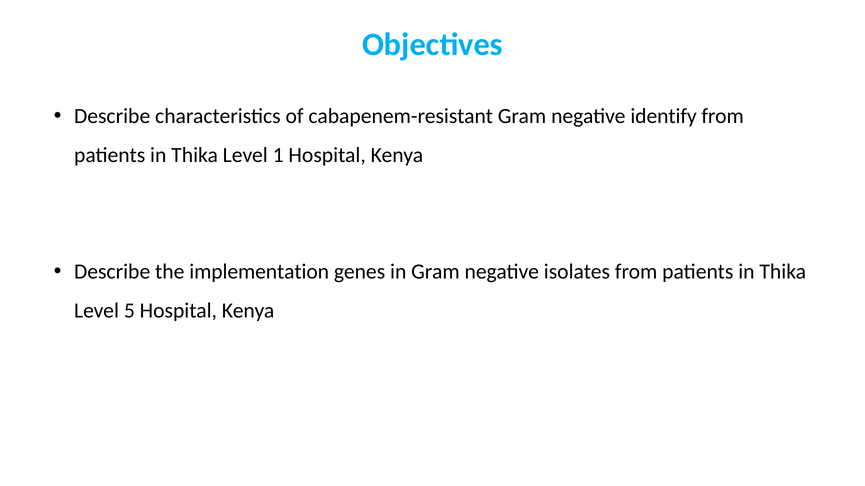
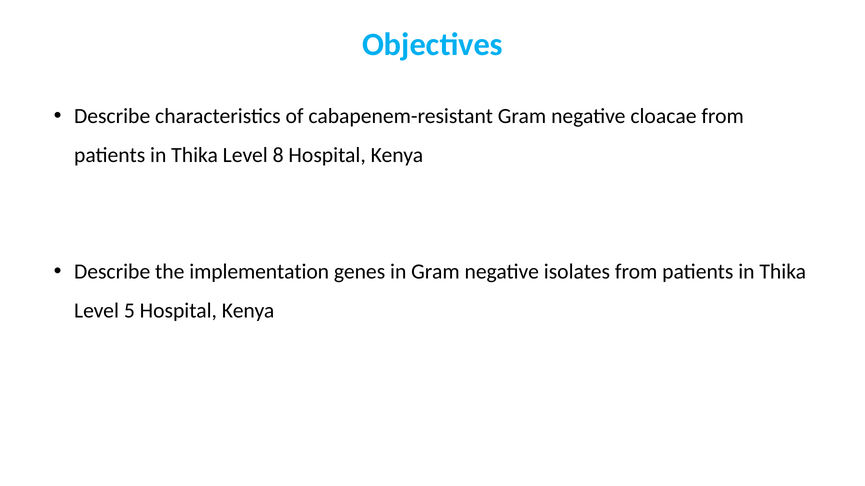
identify: identify -> cloacae (663, 116)
1: 1 -> 8 (278, 155)
